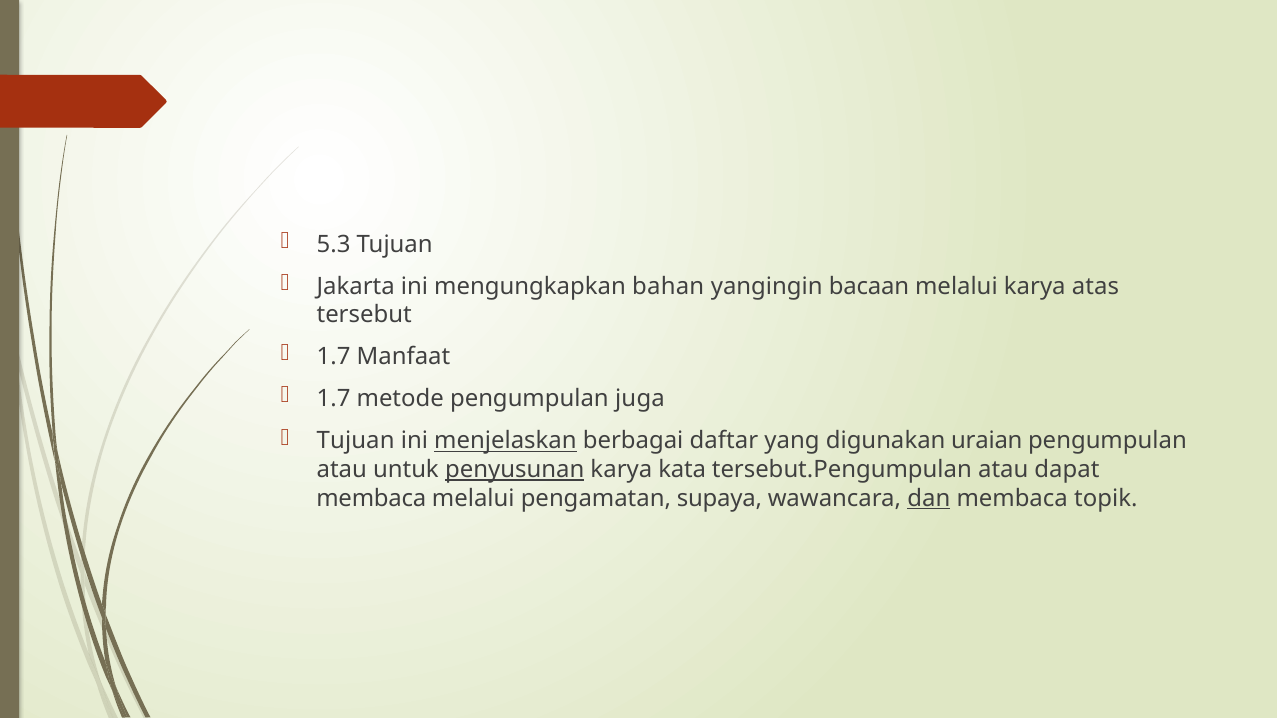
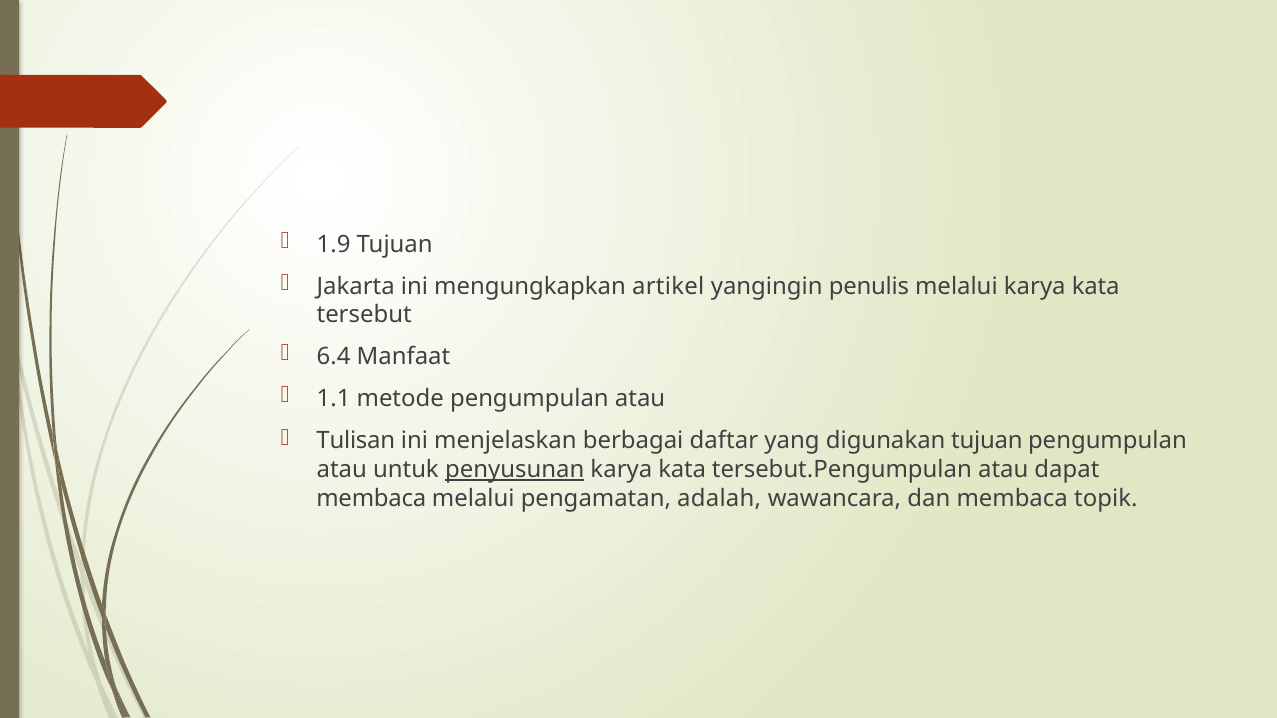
5.3: 5.3 -> 1.9 (334, 244)
bahan: bahan -> artikel (668, 286)
bacaan: bacaan -> penulis (869, 286)
melalui karya atas: atas -> kata (1096, 286)
1.7: 1.7 -> 6.4 (334, 357)
1.7: 1.7 -> 1.1 (334, 399)
metode pengumpulan juga: juga -> atau (640, 399)
Tujuan: Tujuan -> Tulisan (356, 441)
menjelaskan underline: present -> none (505, 441)
digunakan uraian: uraian -> tujuan (987, 441)
supaya: supaya -> adalah (719, 499)
dan underline: present -> none (929, 499)
